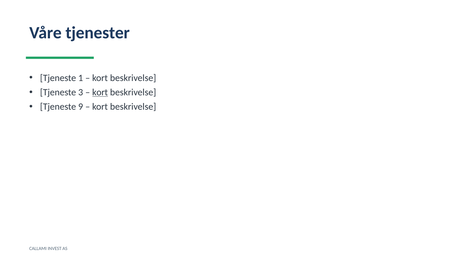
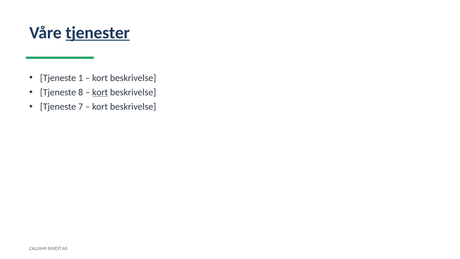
tjenester underline: none -> present (98, 33)
3: 3 -> 8 (81, 92)
9: 9 -> 7 (81, 107)
